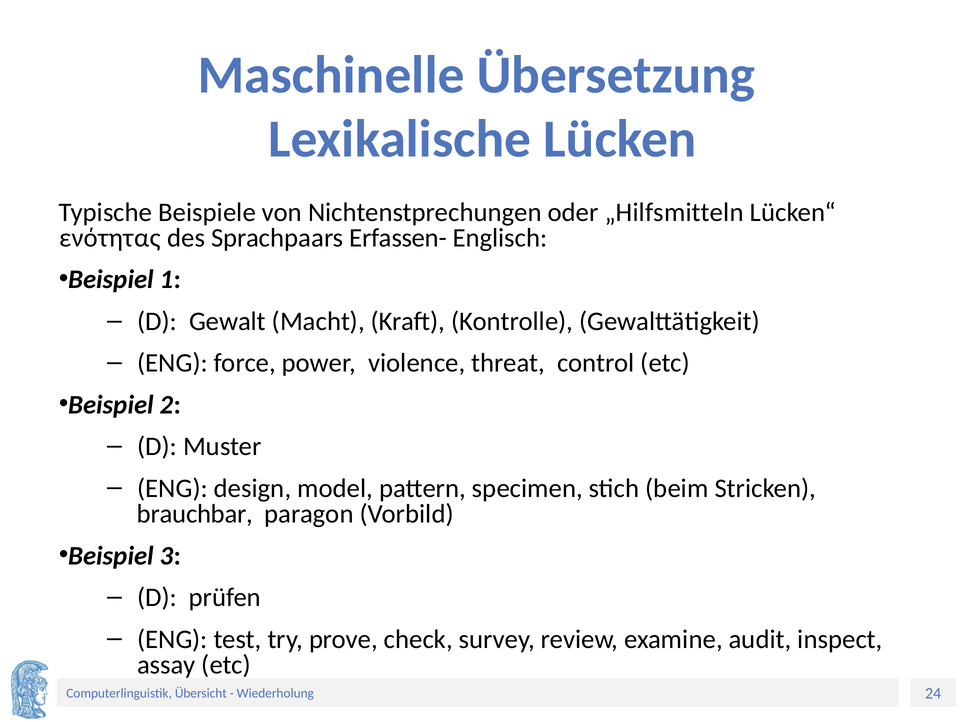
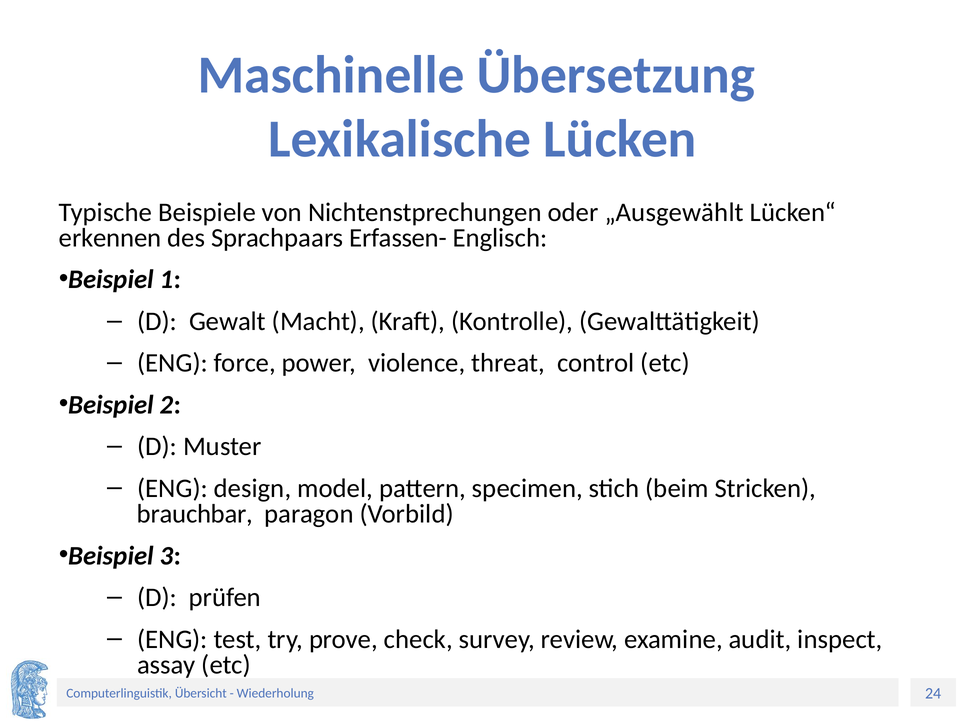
„Hilfsmitteln: „Hilfsmitteln -> „Ausgewählt (674, 212)
ενότητας: ενότητας -> erkennen (110, 238)
